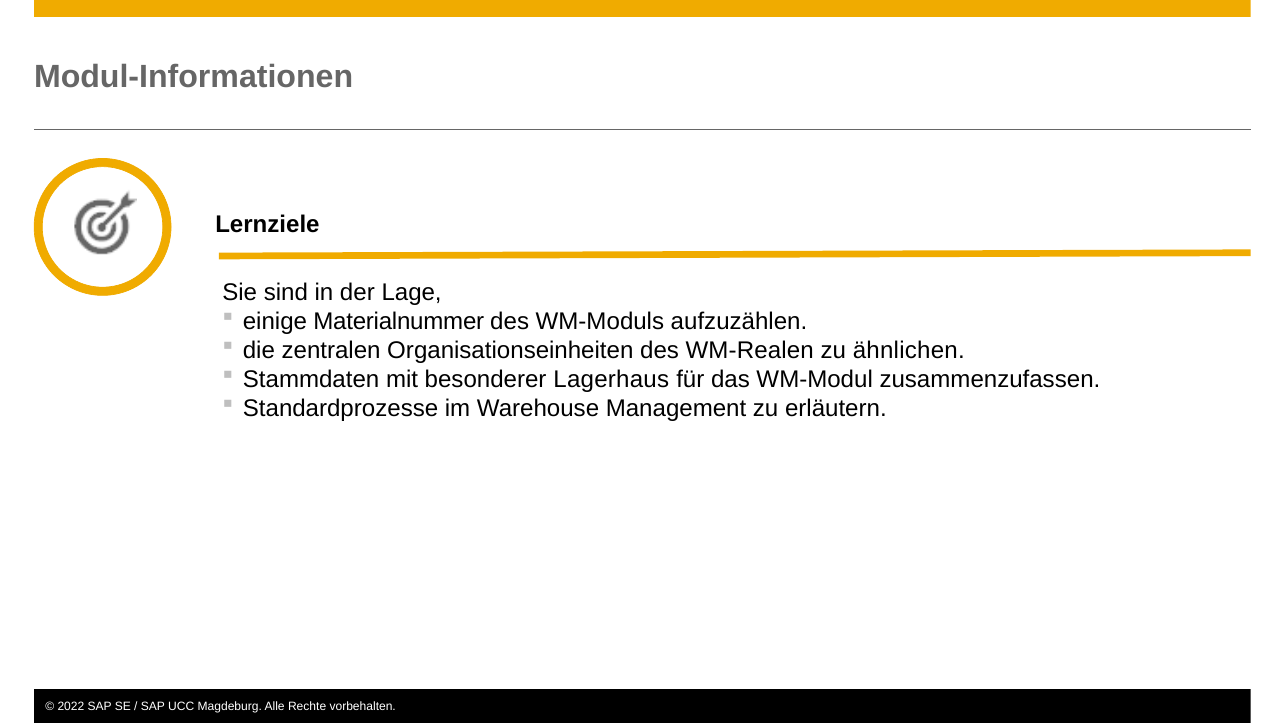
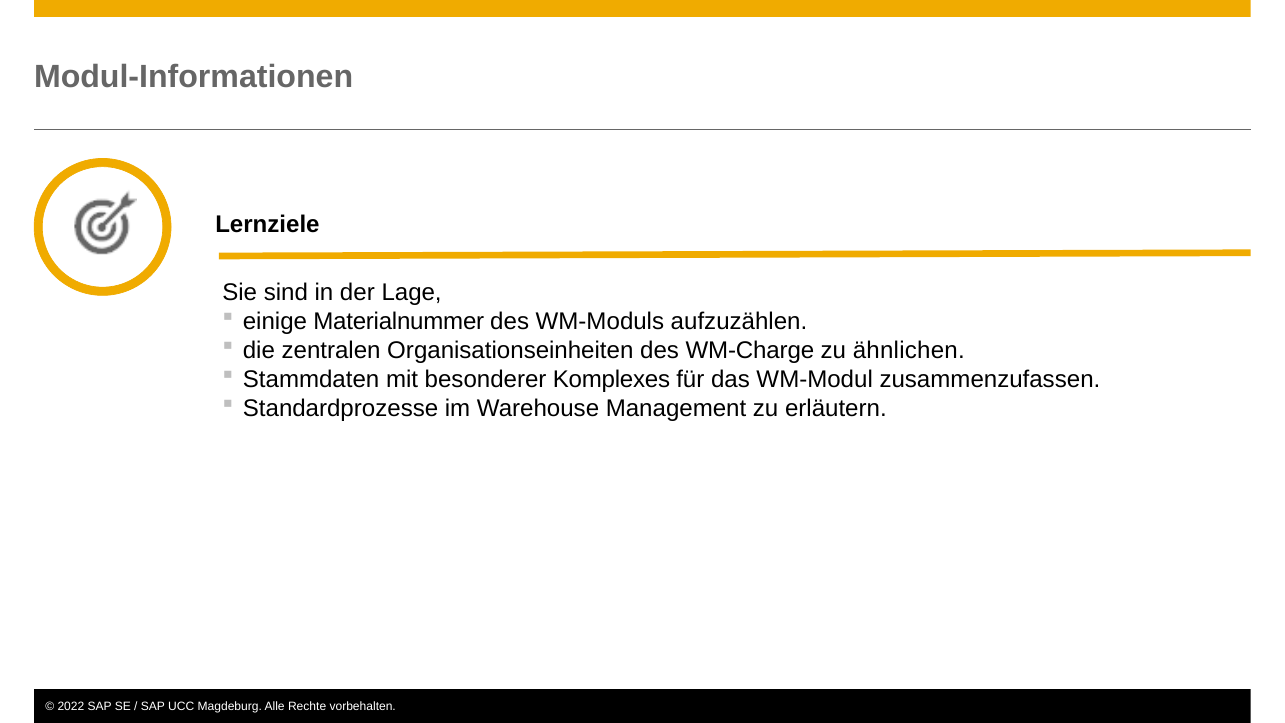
WM-Realen: WM-Realen -> WM-Charge (750, 350)
Lagerhaus: Lagerhaus -> Komplexes (612, 379)
